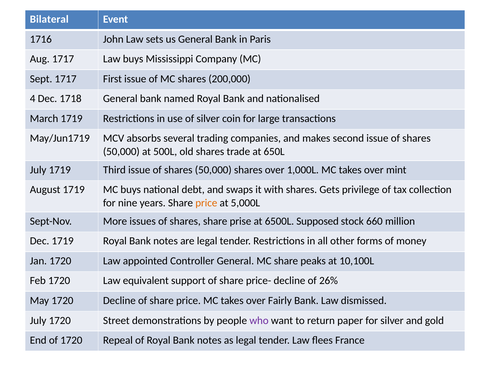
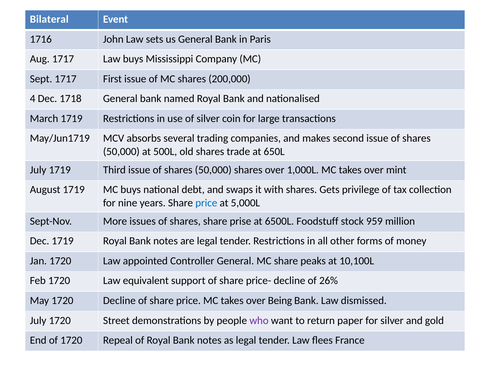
price colour: orange -> blue (206, 203)
Supposed: Supposed -> Foodstuff (318, 221)
660: 660 -> 959 (374, 221)
Fairly: Fairly -> Being (280, 300)
